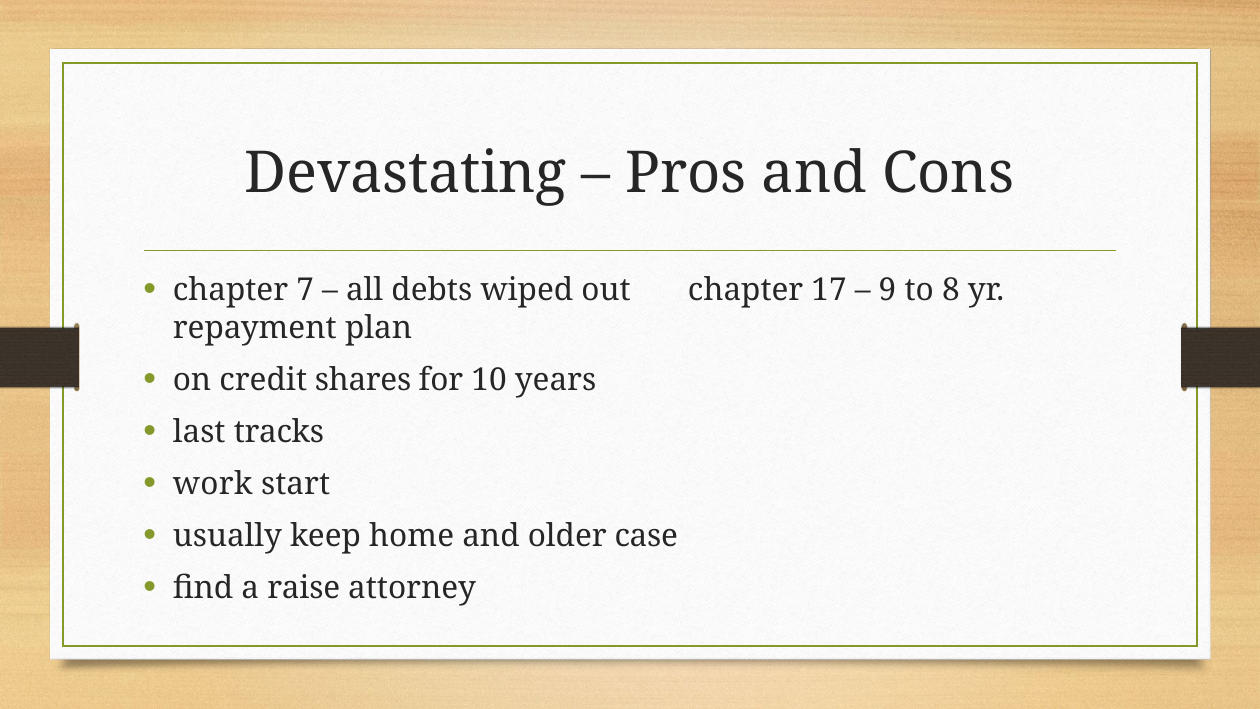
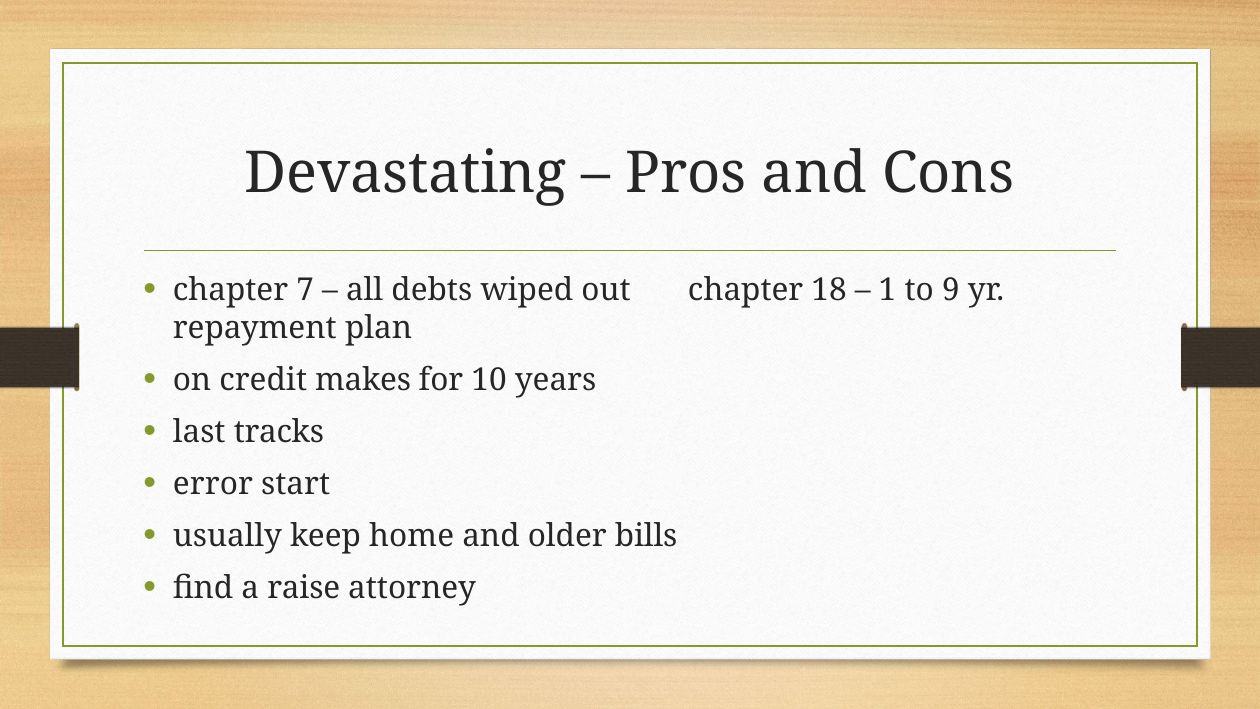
17: 17 -> 18 (829, 290)
9: 9 -> 1 (888, 290)
8: 8 -> 9 (951, 290)
shares: shares -> makes (363, 380)
work: work -> error (213, 484)
case: case -> bills (646, 536)
